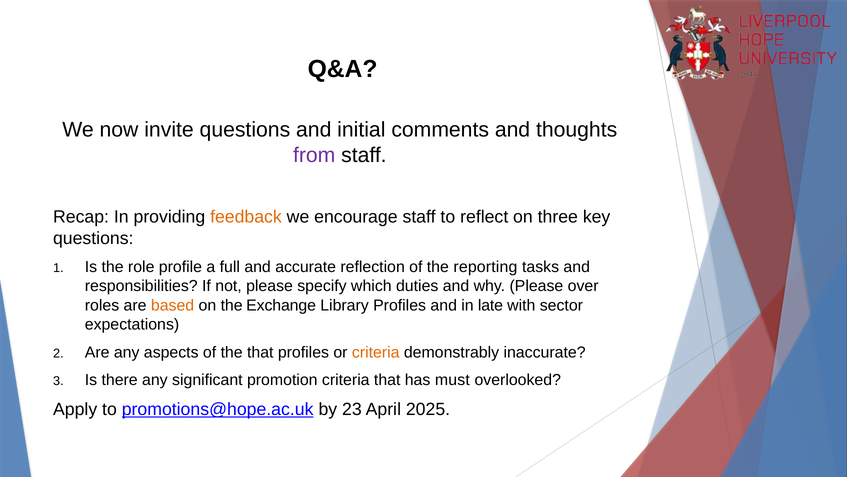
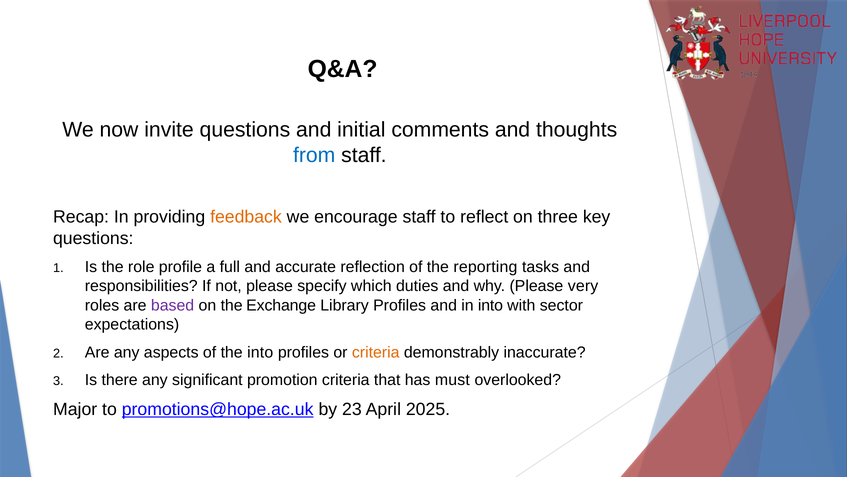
from colour: purple -> blue (314, 155)
over: over -> very (583, 286)
based colour: orange -> purple (173, 305)
in late: late -> into (491, 305)
the that: that -> into (260, 352)
Apply: Apply -> Major (75, 409)
